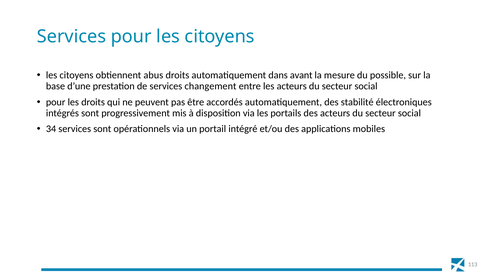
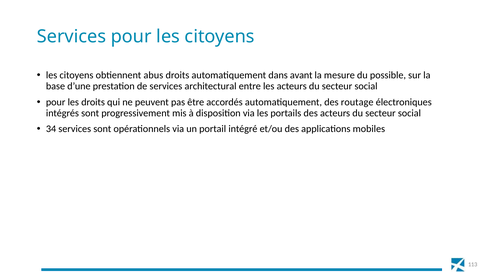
changement: changement -> architectural (211, 86)
stabilité: stabilité -> routage (357, 102)
